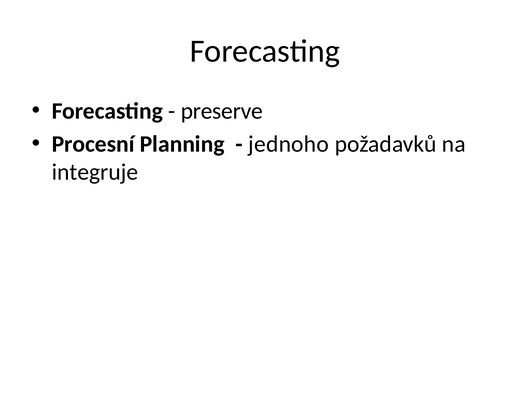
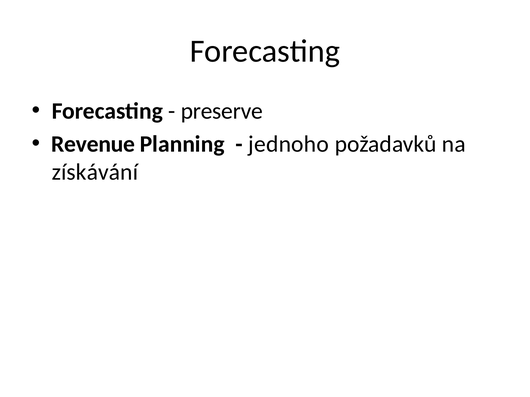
Procesní: Procesní -> Revenue (93, 144)
integruje: integruje -> získávání (95, 172)
